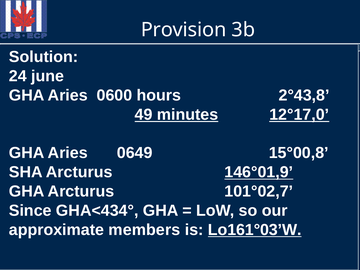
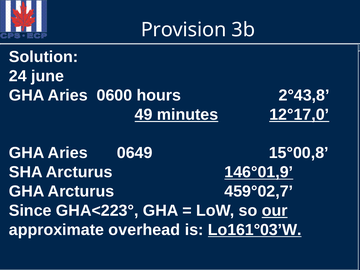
101°02,7: 101°02,7 -> 459°02,7 (259, 191)
GHA<434°: GHA<434° -> GHA<223° (97, 211)
our underline: none -> present (275, 211)
approximate members: members -> overhead (144, 230)
